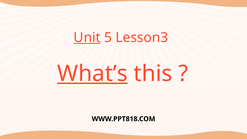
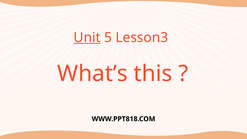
What’s underline: present -> none (92, 74)
